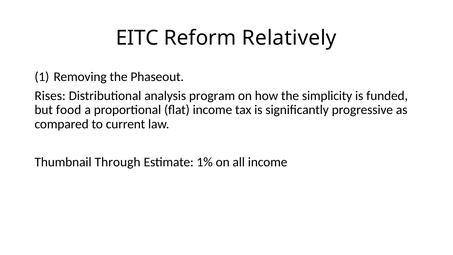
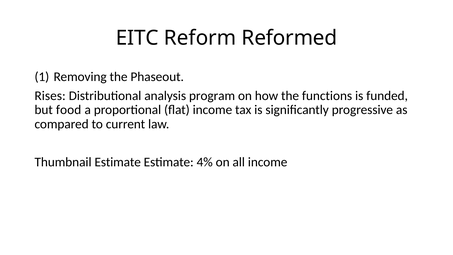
Relatively: Relatively -> Reformed (289, 38)
simplicity: simplicity -> functions (327, 96)
Thumbnail Through: Through -> Estimate (118, 162)
1%: 1% -> 4% (205, 162)
